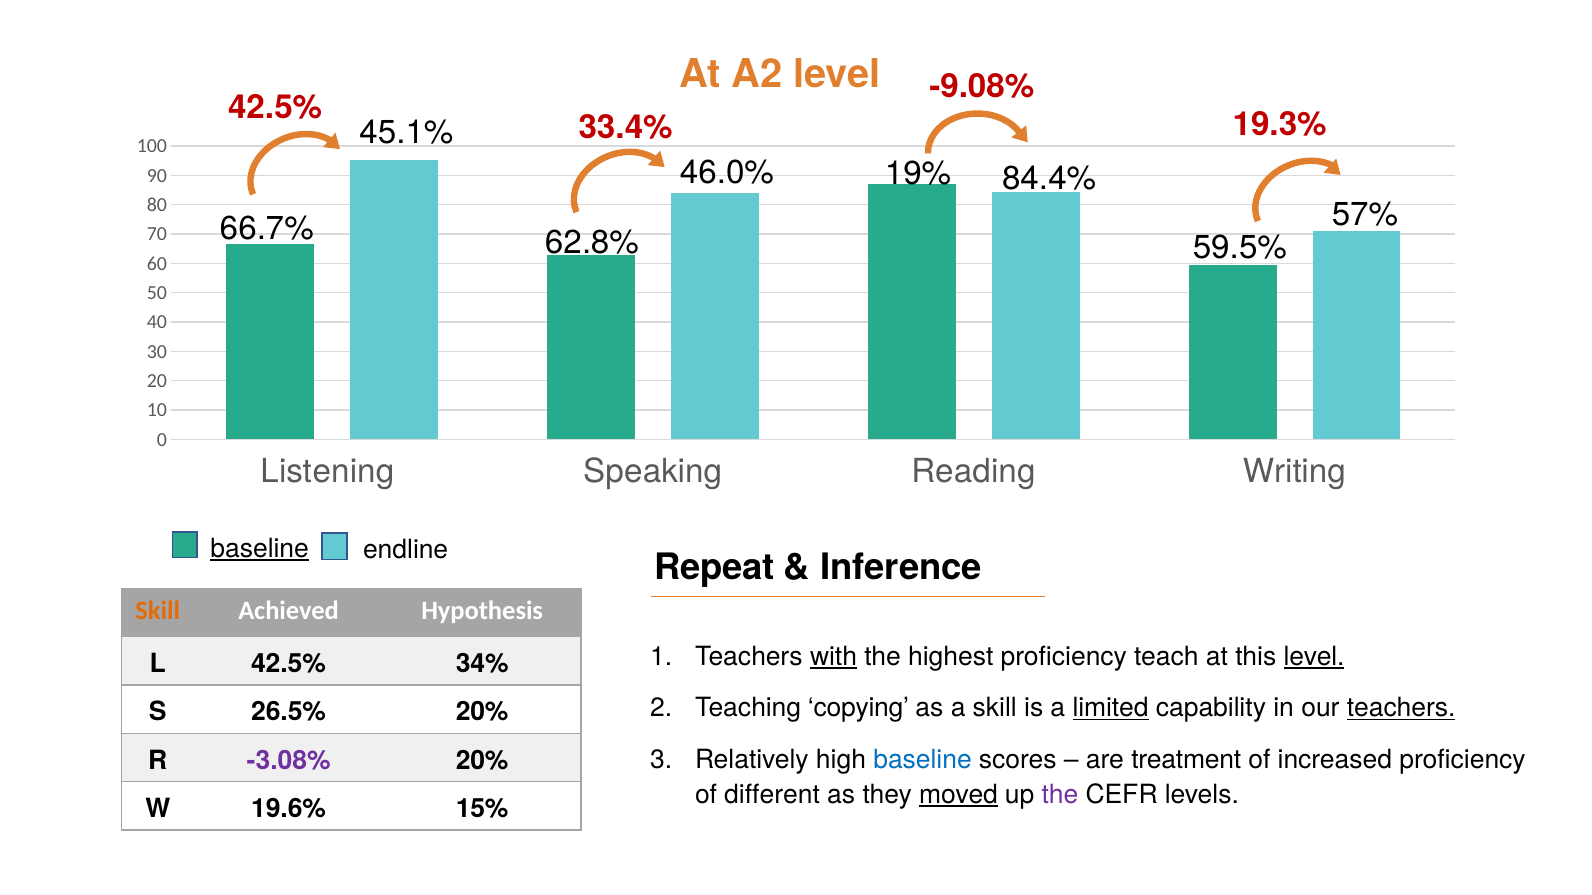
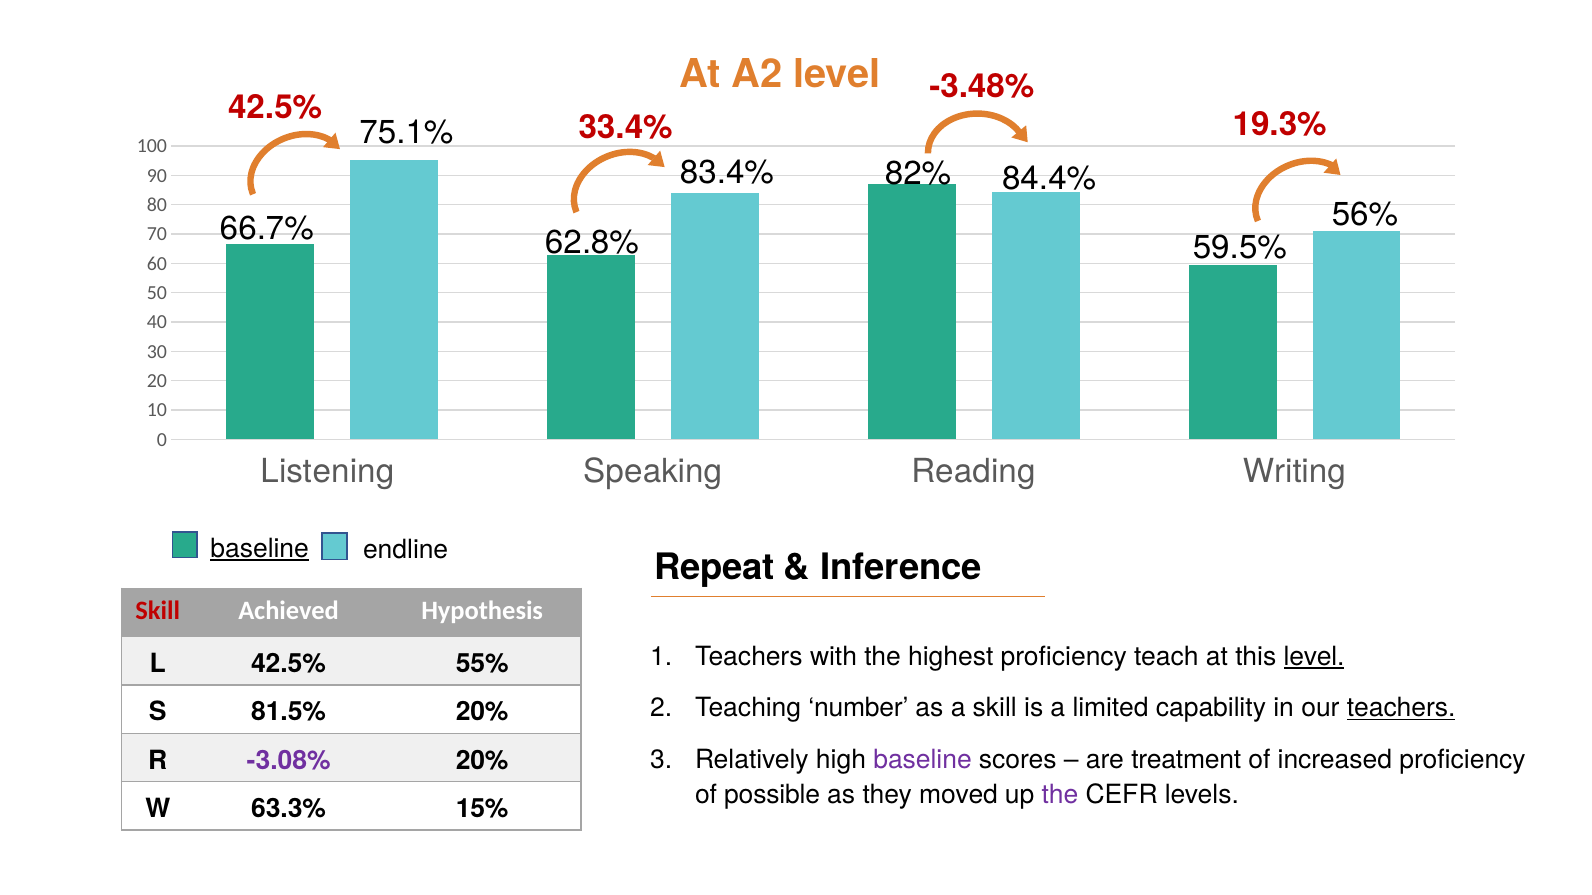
-9.08%: -9.08% -> -3.48% (982, 87)
45.1%: 45.1% -> 75.1% (406, 133)
46.0%: 46.0% -> 83.4% (727, 173)
19%: 19% -> 82% (918, 174)
57%: 57% -> 56% (1365, 215)
Skill colour: orange -> red (158, 611)
with underline: present -> none (834, 657)
34%: 34% -> 55% (482, 664)
copying: copying -> number (858, 708)
limited underline: present -> none (1111, 708)
26.5%: 26.5% -> 81.5% (289, 712)
baseline colour: blue -> purple (923, 760)
different: different -> possible (772, 795)
moved underline: present -> none (958, 795)
19.6%: 19.6% -> 63.3% (289, 809)
